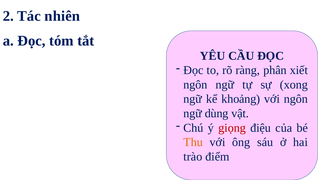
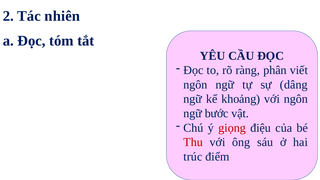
xiết: xiết -> viết (299, 70)
xong: xong -> dâng (294, 85)
dùng: dùng -> bước (217, 113)
Thu colour: orange -> red (193, 142)
trào: trào -> trúc (193, 157)
